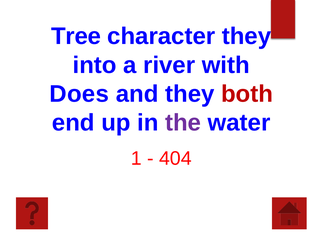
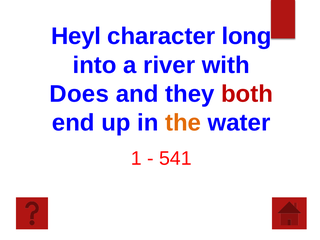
Tree: Tree -> Heyl (76, 36)
character they: they -> long (247, 36)
the colour: purple -> orange (183, 123)
404: 404 -> 541 (175, 158)
